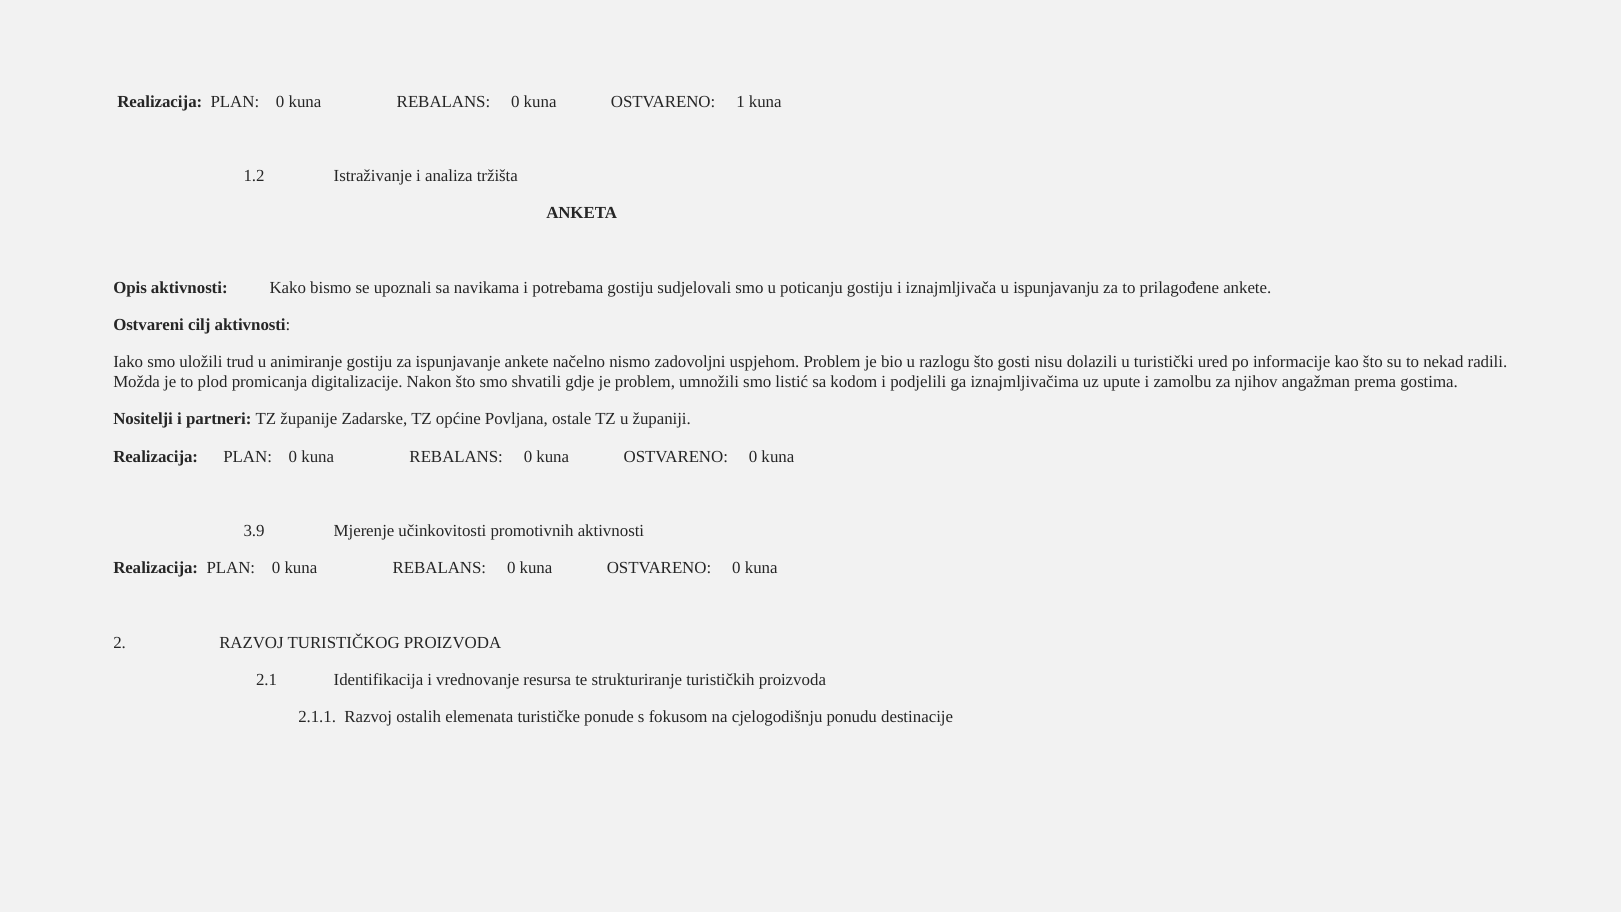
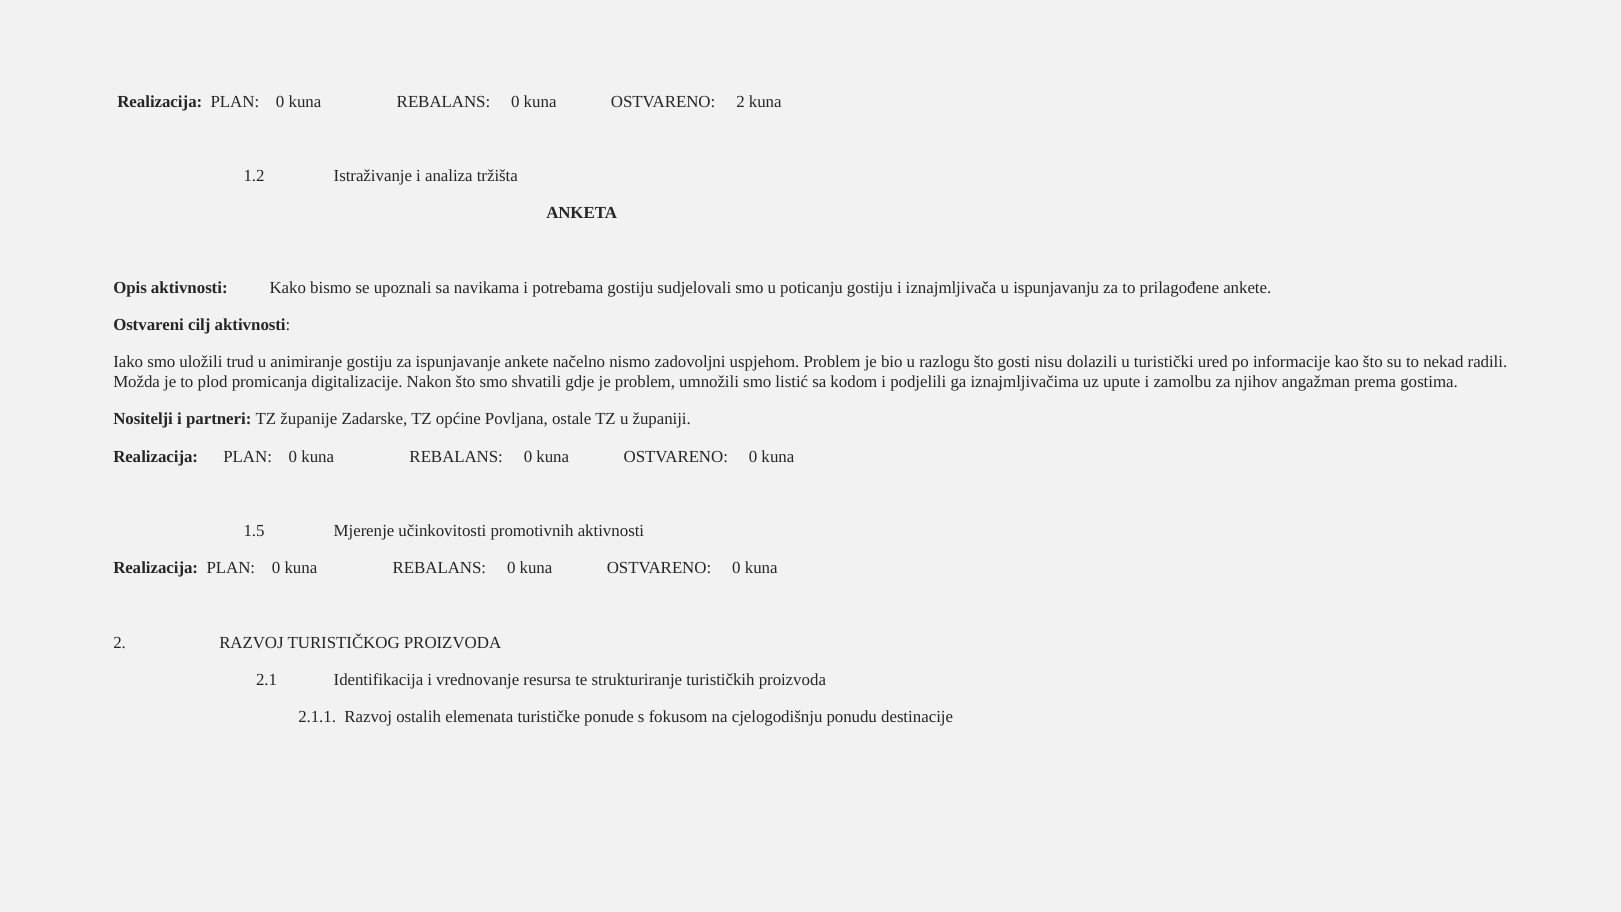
OSTVARENO 1: 1 -> 2 (741, 101)
3.9: 3.9 -> 1.5 (254, 531)
